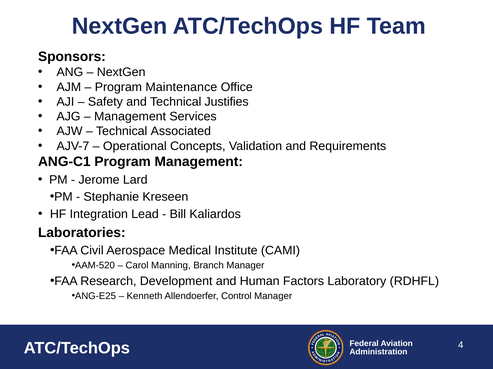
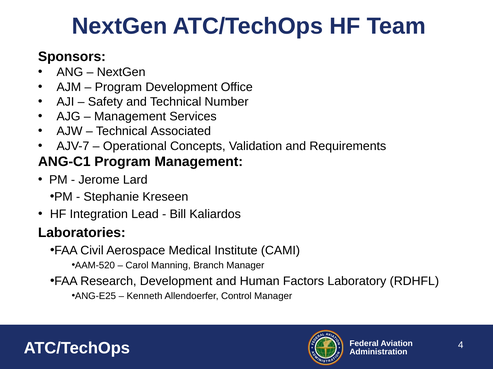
Program Maintenance: Maintenance -> Development (181, 87)
Justifies: Justifies -> Number (227, 102)
